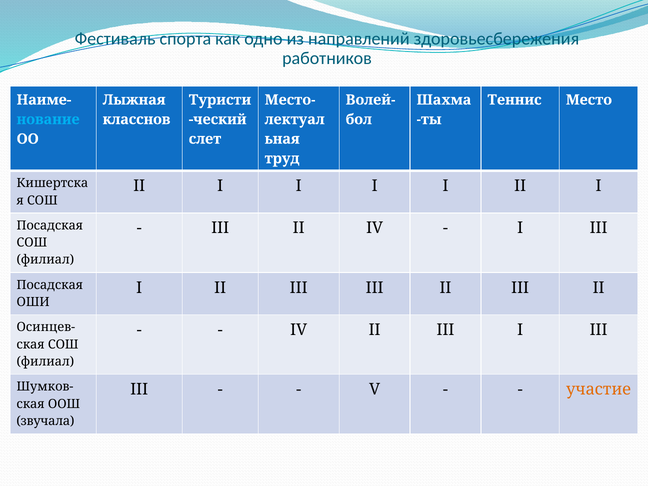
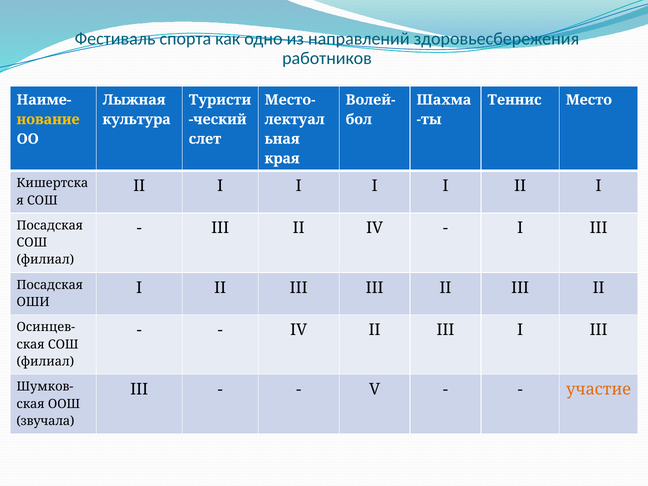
нование colour: light blue -> yellow (48, 119)
класснов: класснов -> культура (137, 119)
труд: труд -> края (282, 159)
